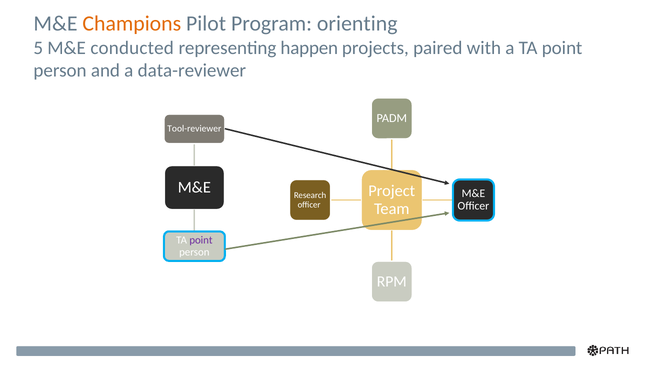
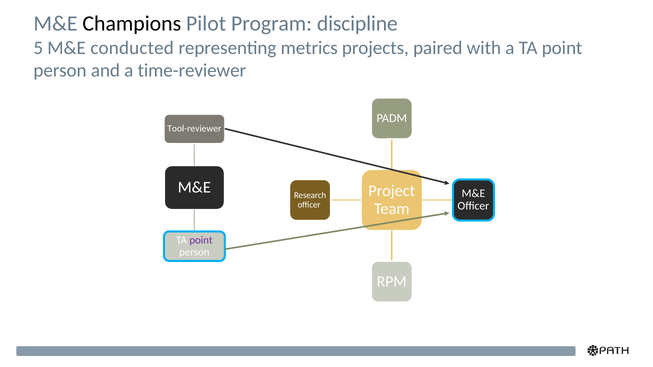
Champions colour: orange -> black (132, 24)
orienting: orienting -> discipline (357, 24)
happen: happen -> metrics (309, 48)
data-reviewer: data-reviewer -> time-reviewer (192, 71)
